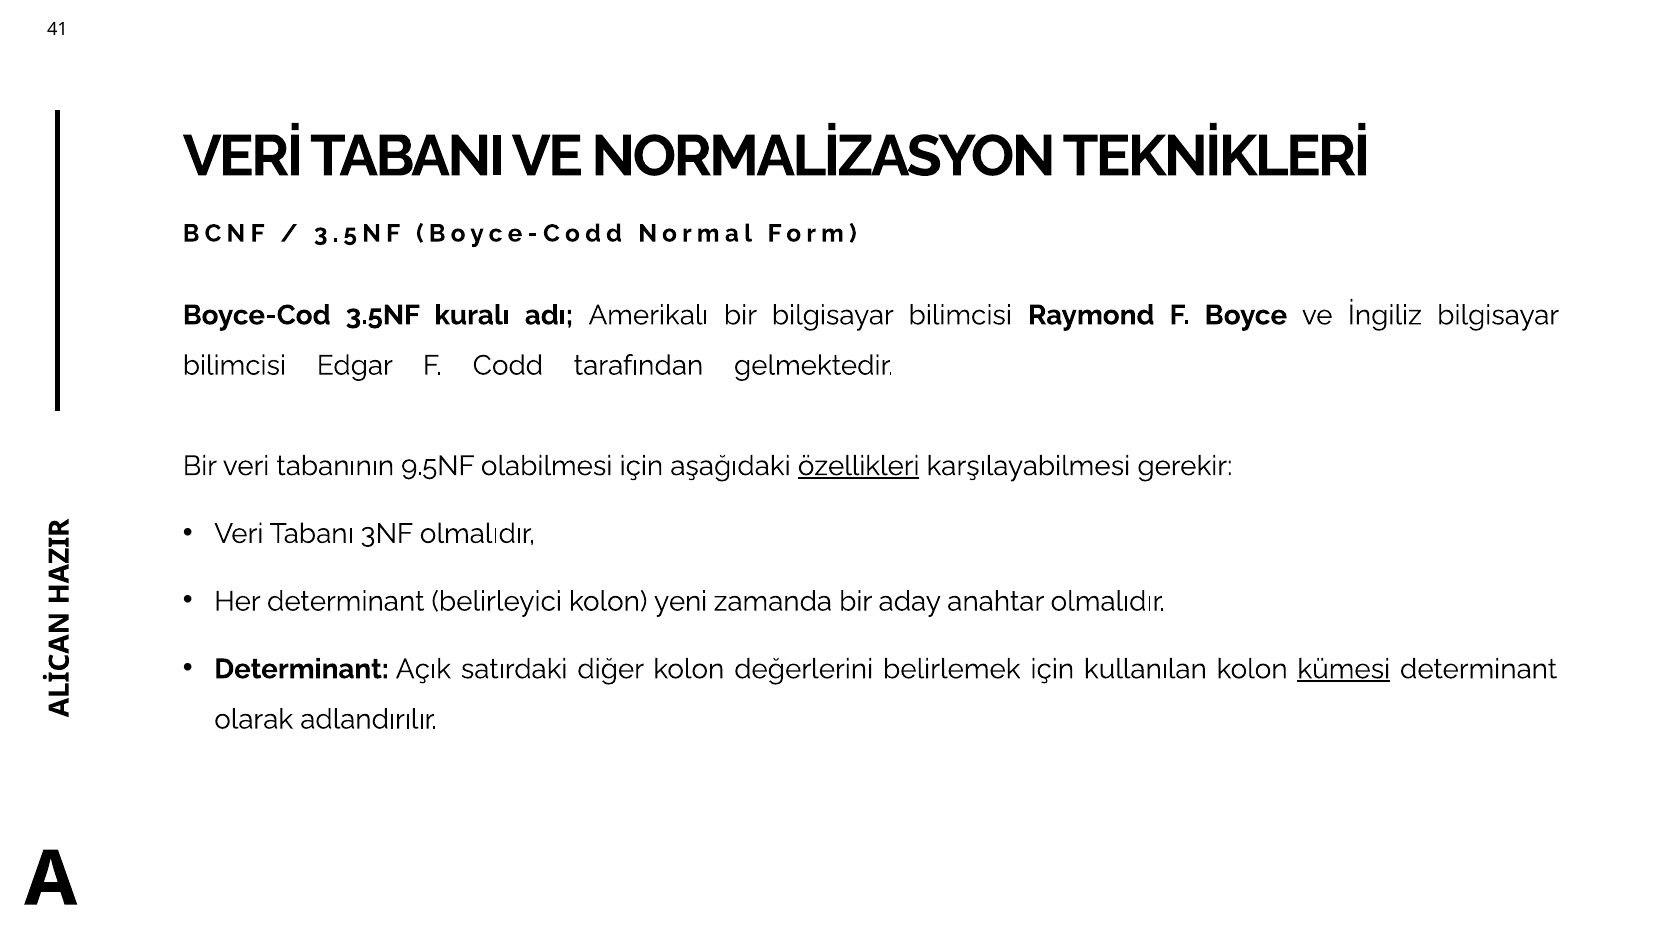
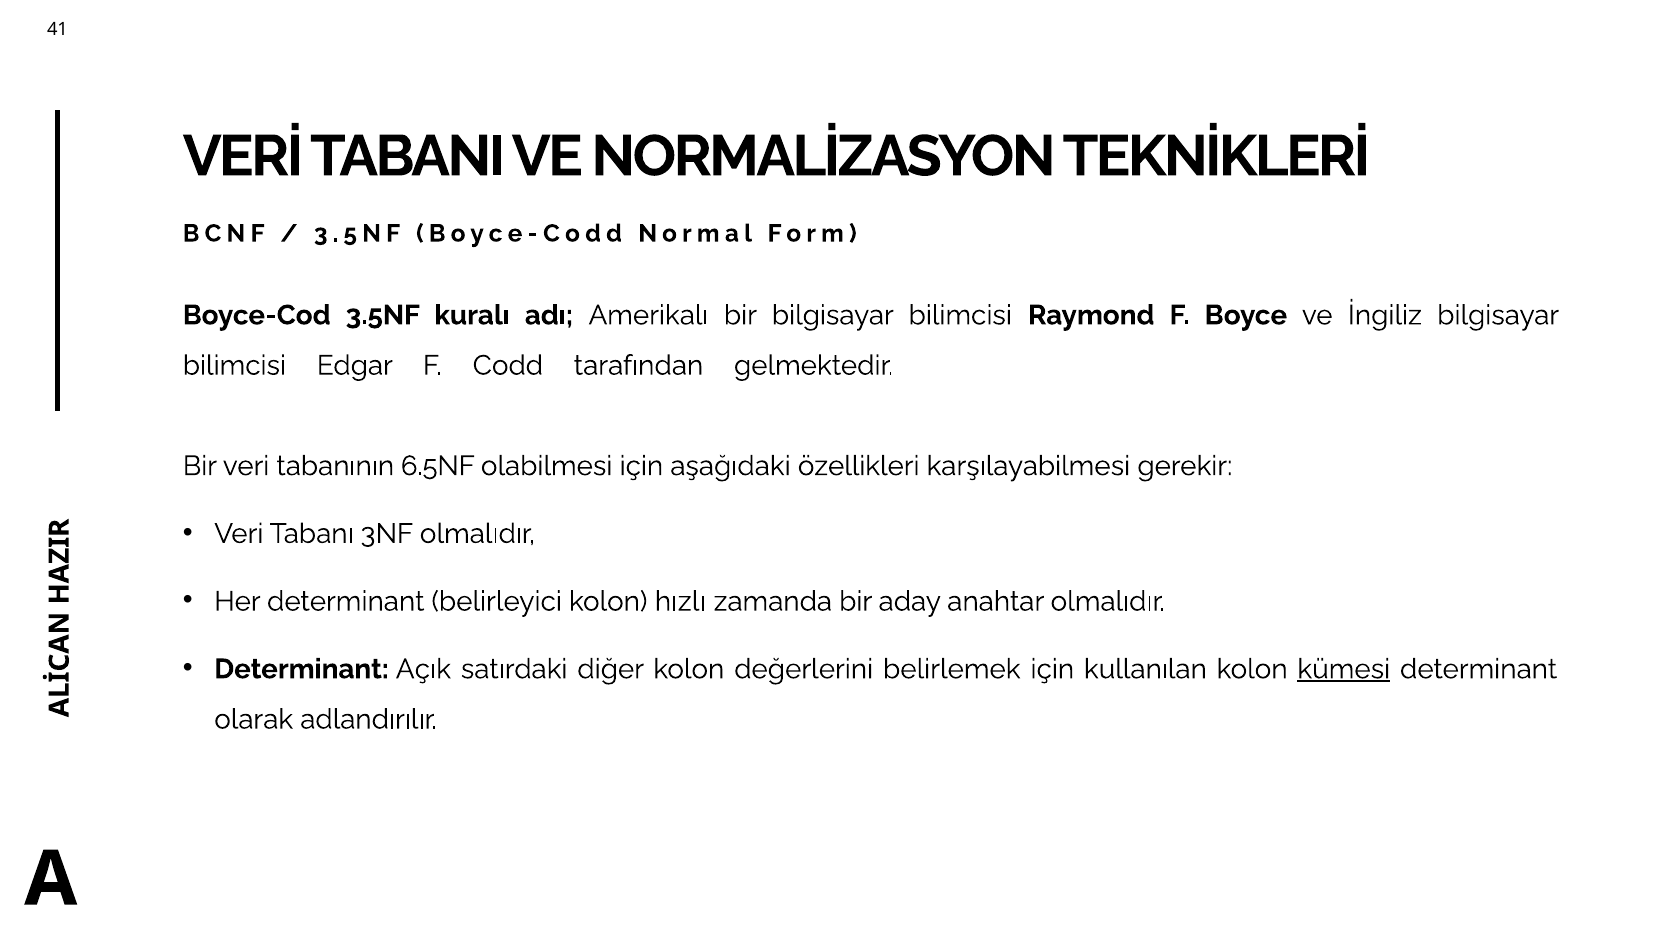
9.5NF: 9.5NF -> 6.5NF (438, 466)
özellikleri underline: present -> none (859, 466)
yeni: yeni -> hızlı (680, 602)
